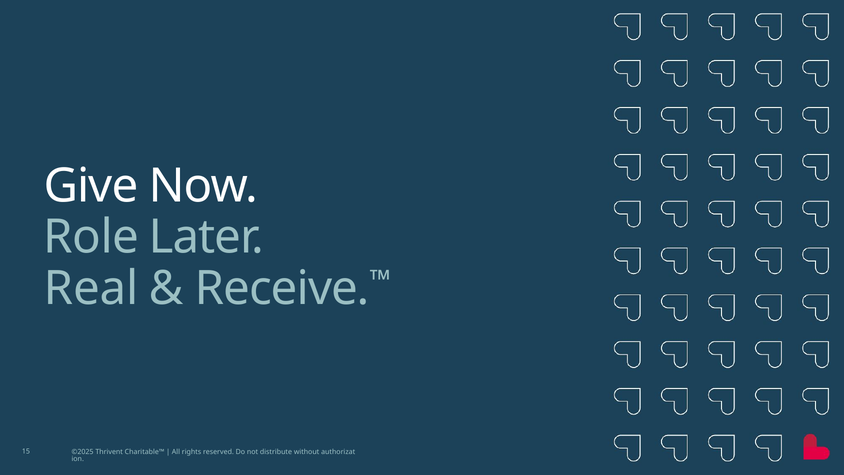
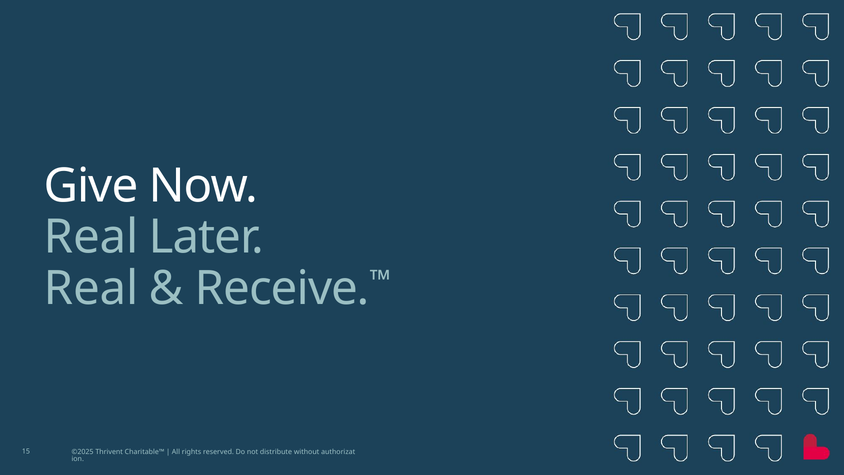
Role: Role -> Real (91, 237)
